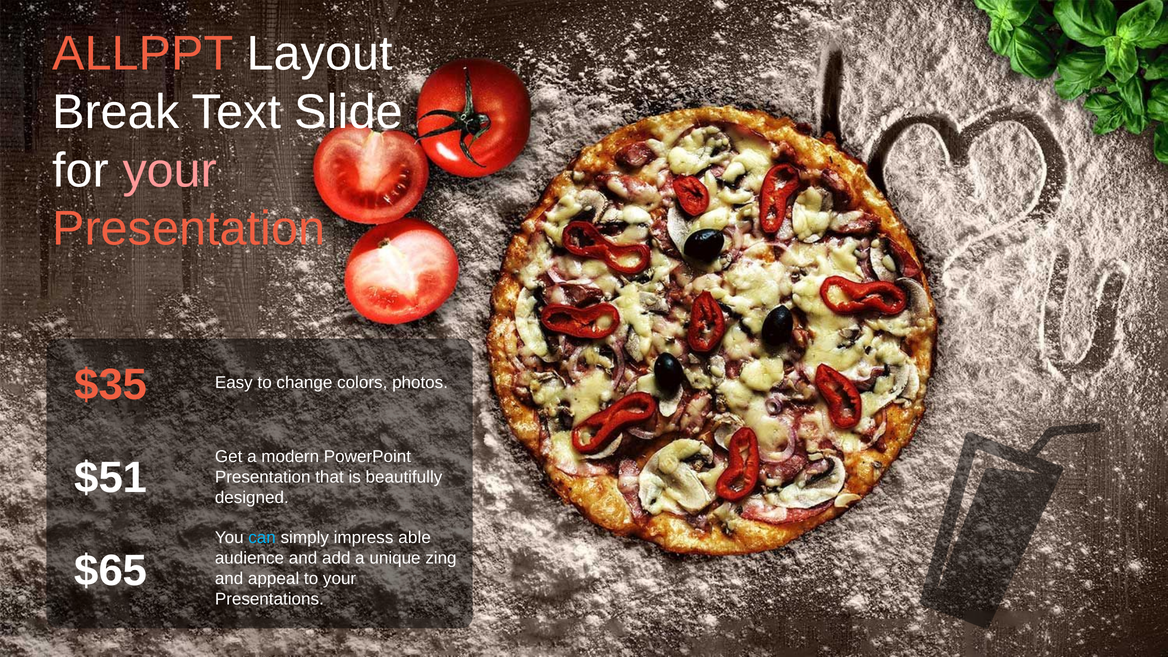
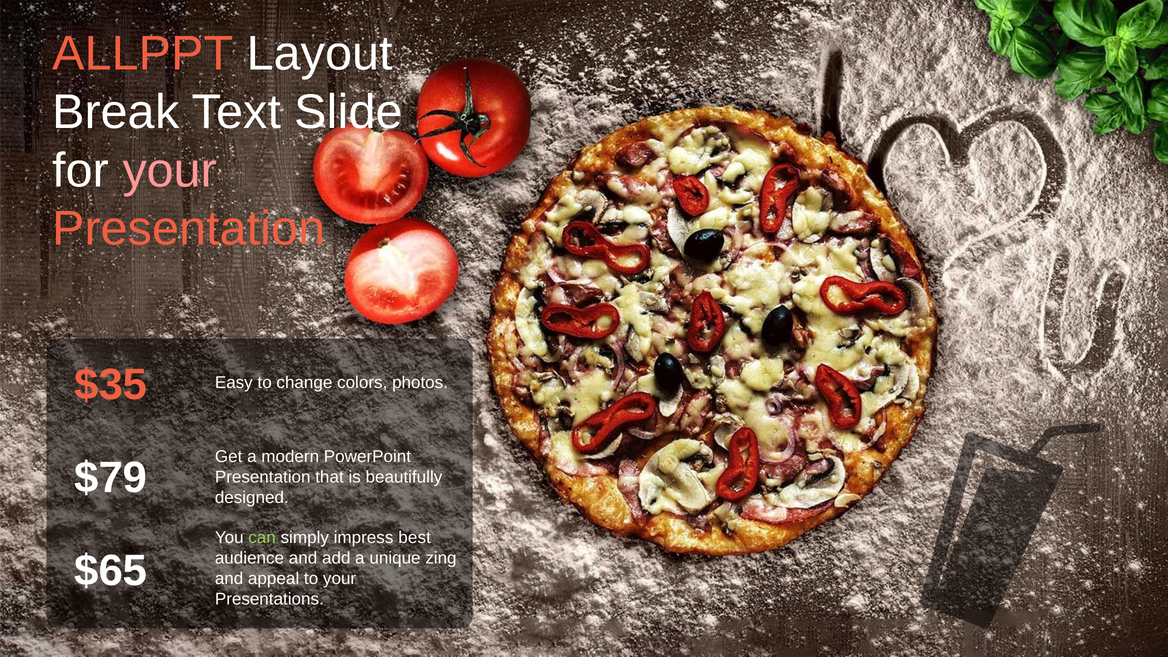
$51: $51 -> $79 (111, 478)
can colour: light blue -> light green (262, 538)
able: able -> best (415, 538)
